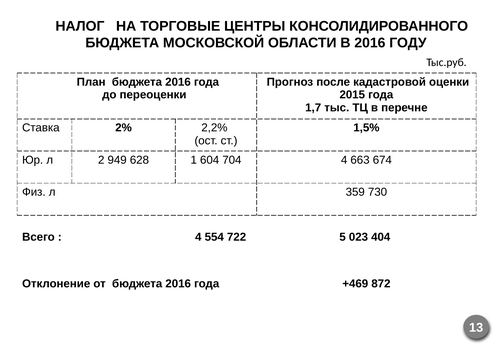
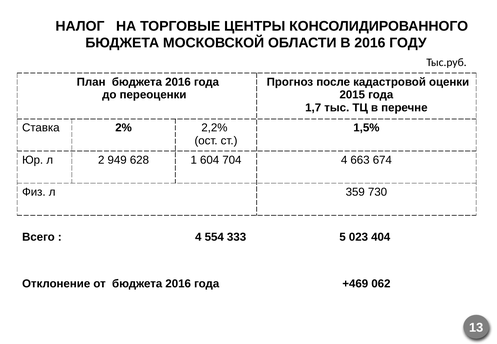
722: 722 -> 333 (237, 237)
872: 872 -> 062 (381, 284)
